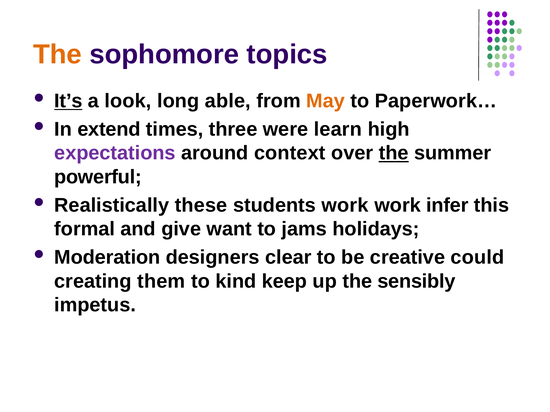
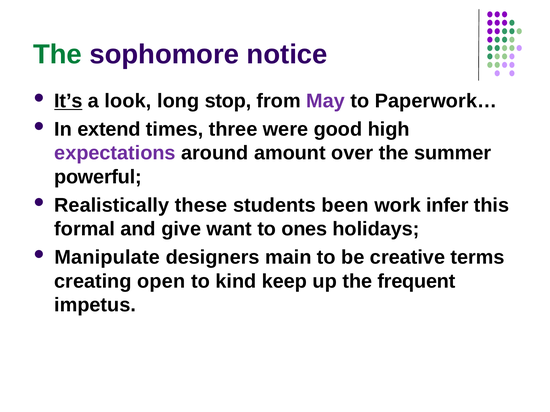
The colour: orange -> green (57, 55)
topics: topics -> notice (287, 55)
able: able -> stop (228, 101)
May colour: orange -> purple (326, 101)
learn: learn -> good (338, 129)
context: context -> amount (290, 153)
the underline: present -> none (394, 153)
students work: work -> been (345, 206)
jams: jams -> ones (304, 229)
Moderation: Moderation -> Manipulate (107, 258)
clear: clear -> main (288, 258)
could: could -> terms (478, 258)
them: them -> open (161, 282)
sensibly: sensibly -> frequent (416, 282)
